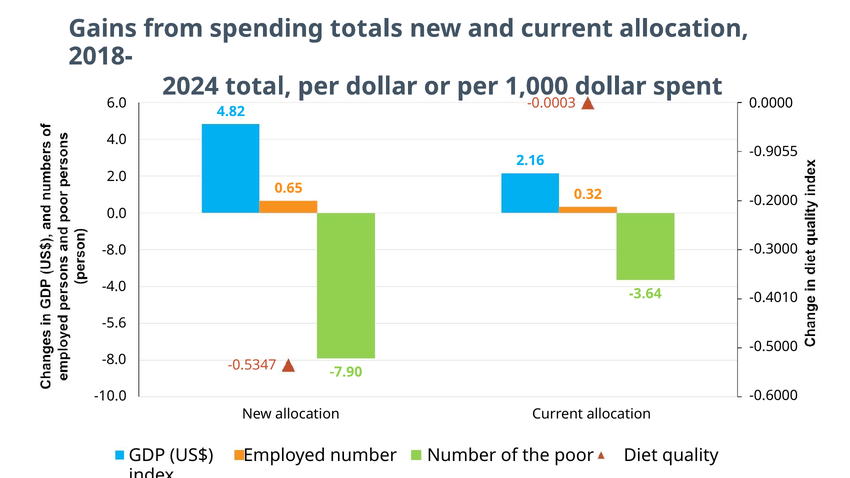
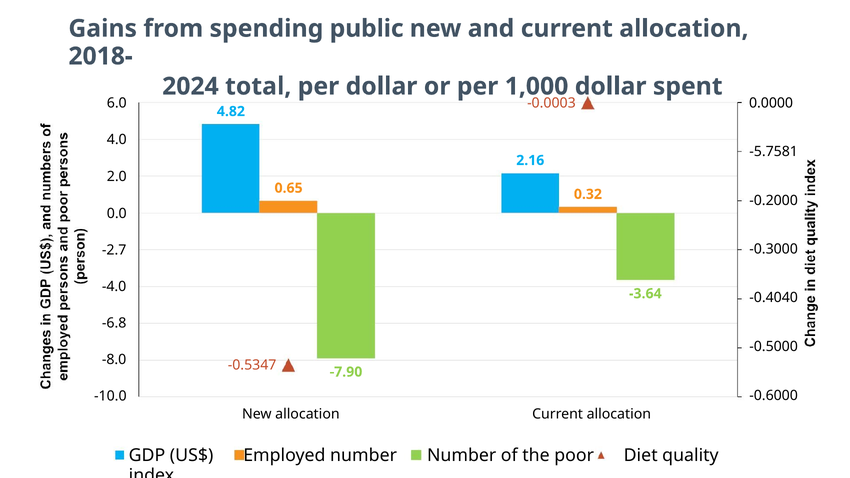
totals: totals -> public (367, 29)
-0.9055: -0.9055 -> -5.7581 (774, 152)
-8.0: -8.0 -> -2.7 (114, 250)
-0.4010: -0.4010 -> -0.4040 (774, 298)
-5.6: -5.6 -> -6.8 (114, 323)
